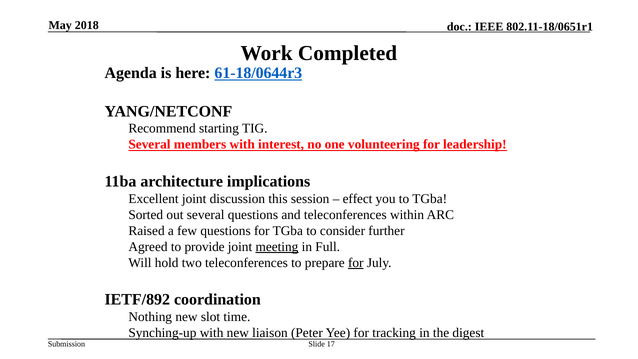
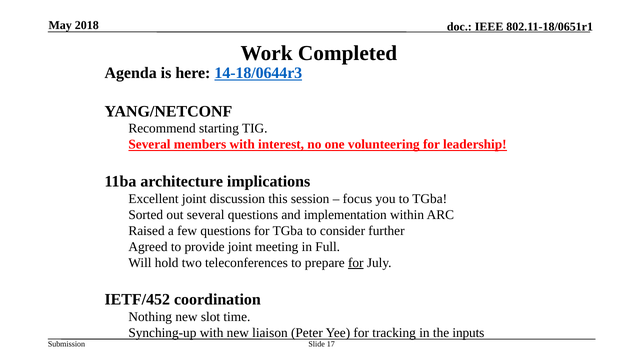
61-18/0644r3: 61-18/0644r3 -> 14-18/0644r3 (258, 73)
effect: effect -> focus (357, 199)
and teleconferences: teleconferences -> implementation (345, 215)
meeting underline: present -> none (277, 247)
IETF/892: IETF/892 -> IETF/452 (137, 299)
digest: digest -> inputs (468, 333)
